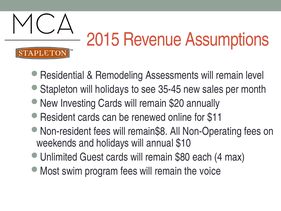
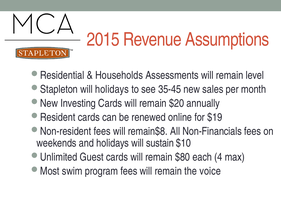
Remodeling: Remodeling -> Households (119, 75)
$11: $11 -> $19 (215, 117)
Non-Operating: Non-Operating -> Non-Financials (212, 131)
annual: annual -> sustain (160, 143)
